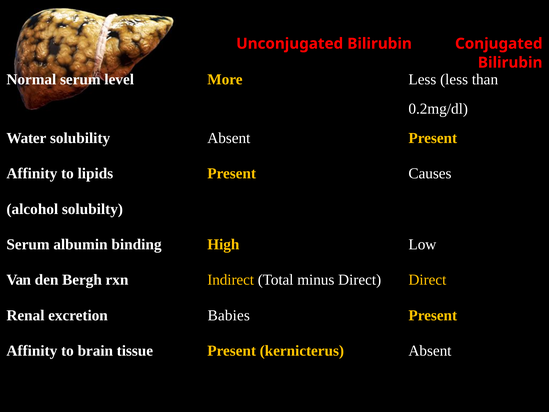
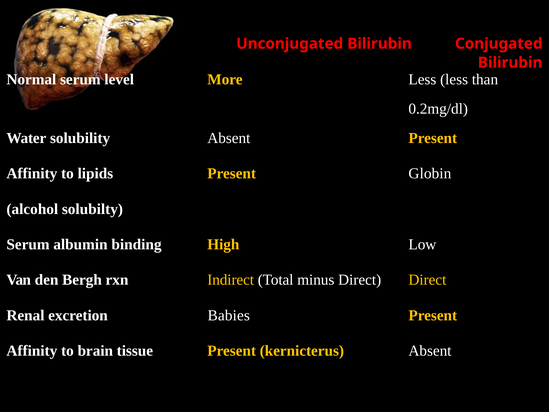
Causes: Causes -> Globin (430, 174)
